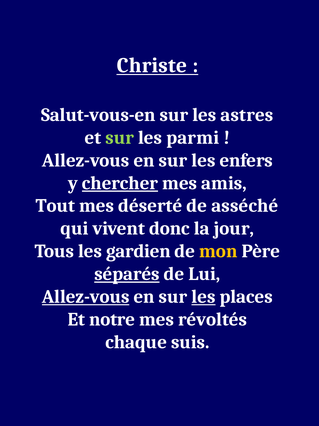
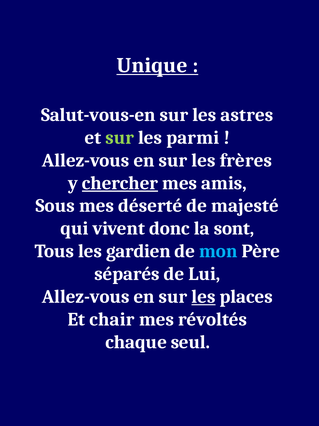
Christe: Christe -> Unique (152, 65)
enfers: enfers -> frères (246, 160)
Tout: Tout -> Sous (55, 205)
asséché: asséché -> majesté (245, 205)
jour: jour -> sont (234, 228)
mon colour: yellow -> light blue (218, 251)
séparés underline: present -> none (127, 273)
Allez-vous underline: present -> none (86, 296)
notre: notre -> chair (112, 319)
suis: suis -> seul (190, 342)
